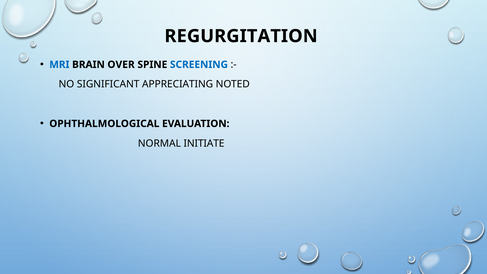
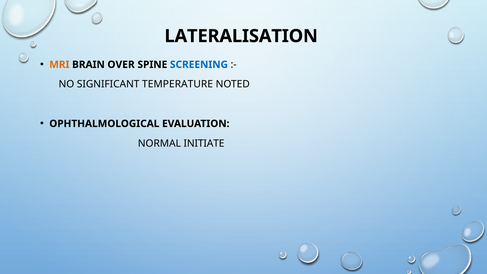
REGURGITATION: REGURGITATION -> LATERALISATION (241, 36)
MRI colour: blue -> orange (59, 65)
APPRECIATING: APPRECIATING -> TEMPERATURE (178, 84)
